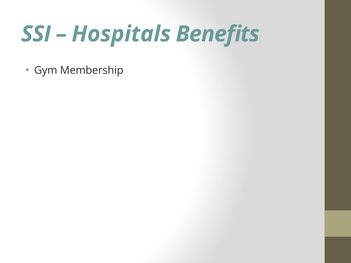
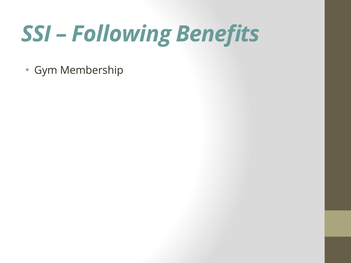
Hospitals: Hospitals -> Following (121, 34)
